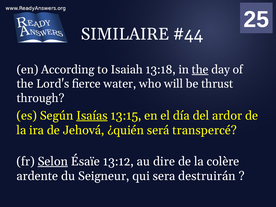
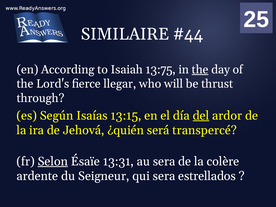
13:18: 13:18 -> 13:75 (161, 70)
water: water -> llegar (120, 84)
Isaías underline: present -> none (92, 116)
del underline: none -> present (201, 116)
13:12: 13:12 -> 13:31 (118, 161)
au dire: dire -> sera (164, 161)
destruirán: destruirán -> estrellados (207, 176)
